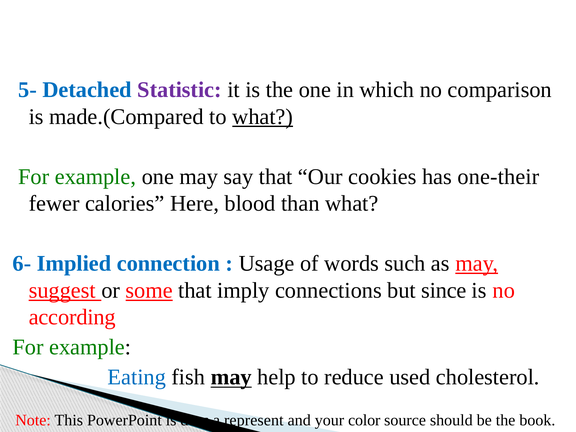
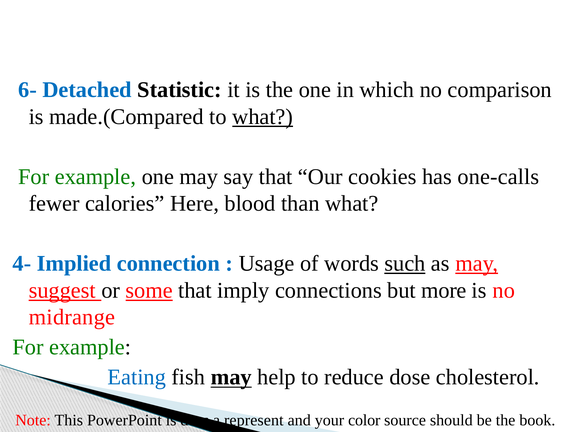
5-: 5- -> 6- (27, 90)
Statistic colour: purple -> black (179, 90)
one-their: one-their -> one-calls (498, 177)
6-: 6- -> 4- (22, 264)
such underline: none -> present (405, 264)
since: since -> more (444, 290)
according: according -> midrange (72, 317)
used: used -> dose (410, 377)
